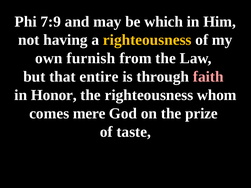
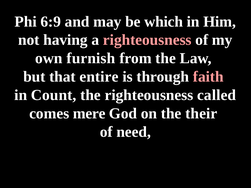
7:9: 7:9 -> 6:9 (51, 22)
righteousness colour: yellow -> pink (147, 40)
Honor: Honor -> Count (54, 95)
whom: whom -> called (217, 95)
prize: prize -> their (201, 114)
taste: taste -> need (134, 132)
